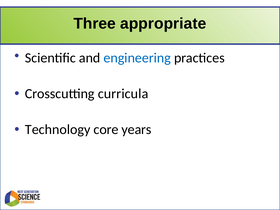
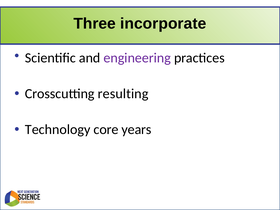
appropriate: appropriate -> incorporate (163, 23)
engineering colour: blue -> purple (137, 58)
curricula: curricula -> resulting (123, 94)
